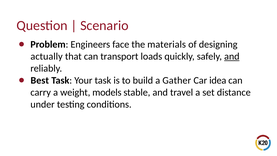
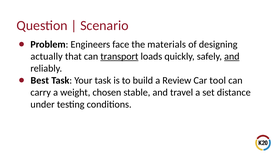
transport underline: none -> present (119, 56)
Gather: Gather -> Review (177, 80)
idea: idea -> tool (218, 80)
models: models -> chosen (107, 92)
